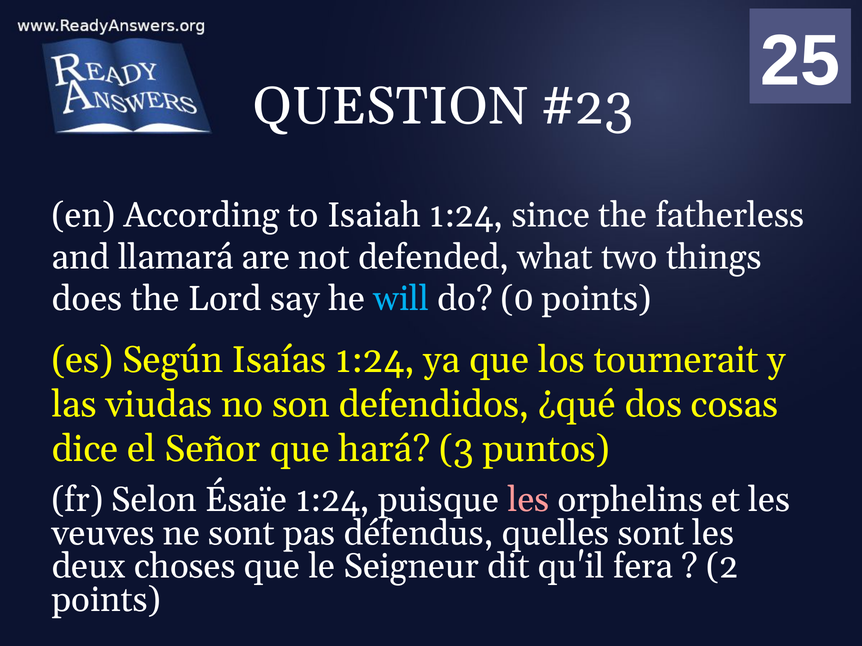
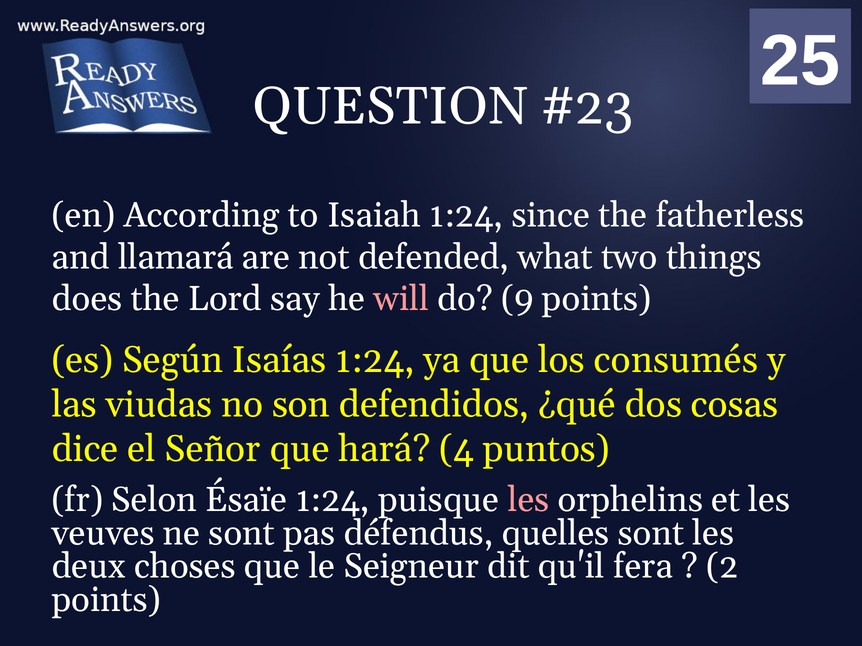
will colour: light blue -> pink (401, 299)
0: 0 -> 9 (517, 299)
tournerait: tournerait -> consumés (676, 360)
3: 3 -> 4 (457, 449)
